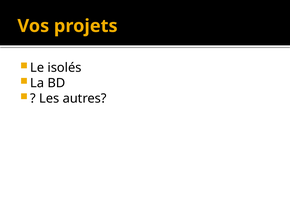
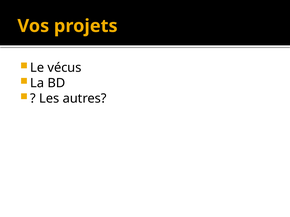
isolés: isolés -> vécus (64, 68)
